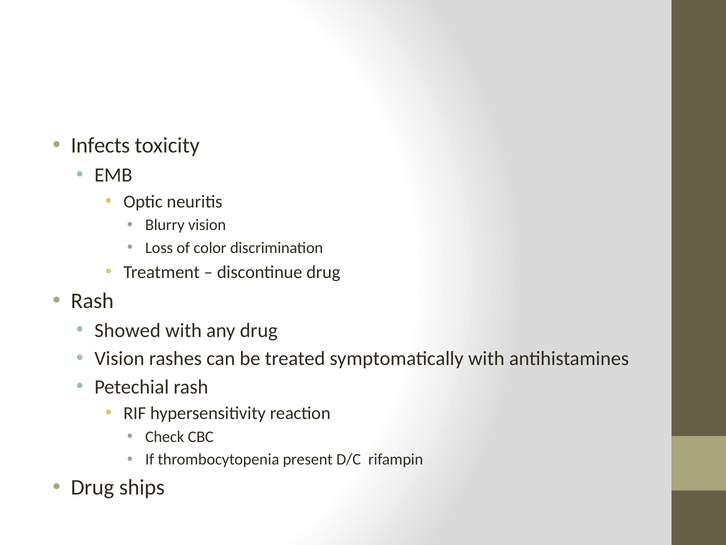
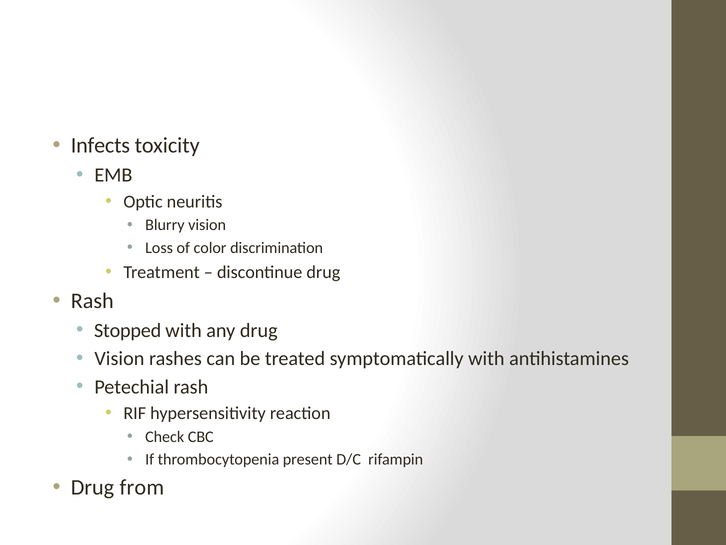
Showed: Showed -> Stopped (128, 330)
ships: ships -> from (142, 487)
